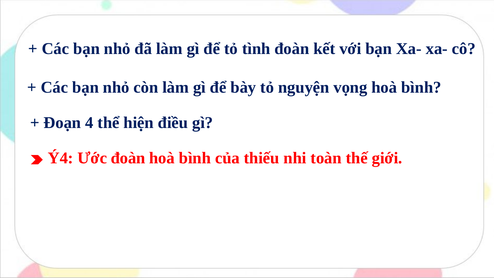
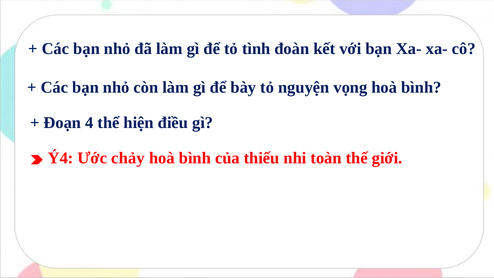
Ước đoàn: đoàn -> chảy (128, 158)
